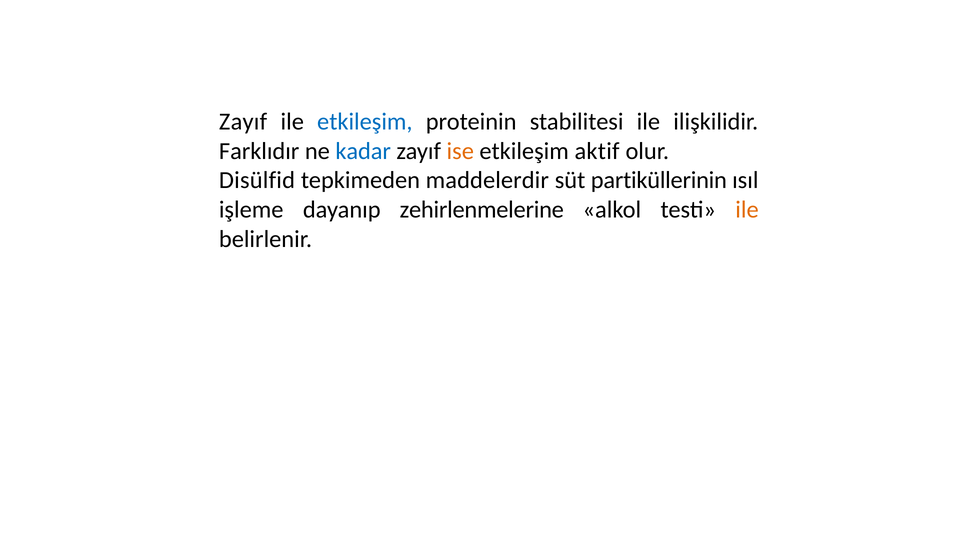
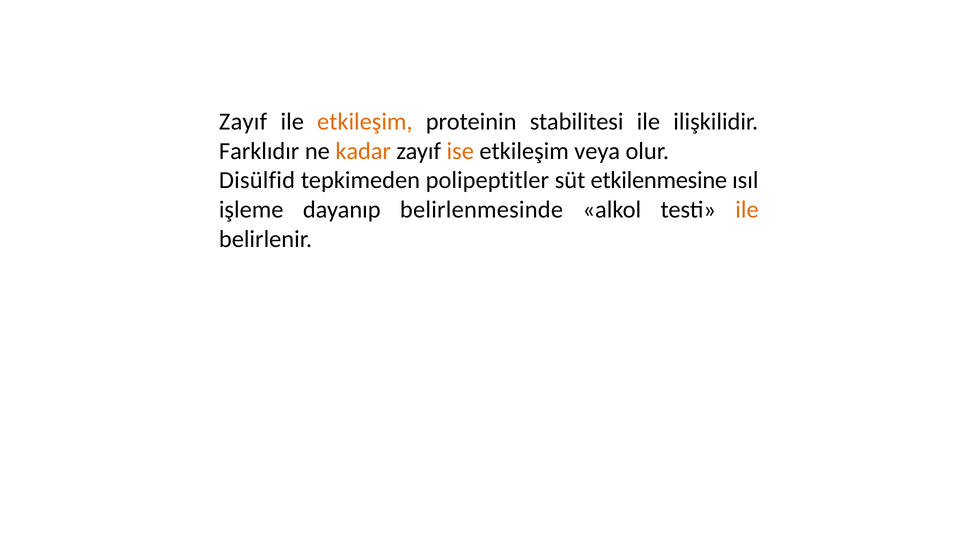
etkileşim colour: blue -> orange (365, 122)
kadar colour: blue -> orange (363, 151)
aktif: aktif -> veya (597, 151)
maddelerdir: maddelerdir -> polipeptitler (487, 180)
partiküllerinin: partiküllerinin -> etkilenmesine (659, 180)
zehirlenmelerine: zehirlenmelerine -> belirlenmesinde (482, 210)
